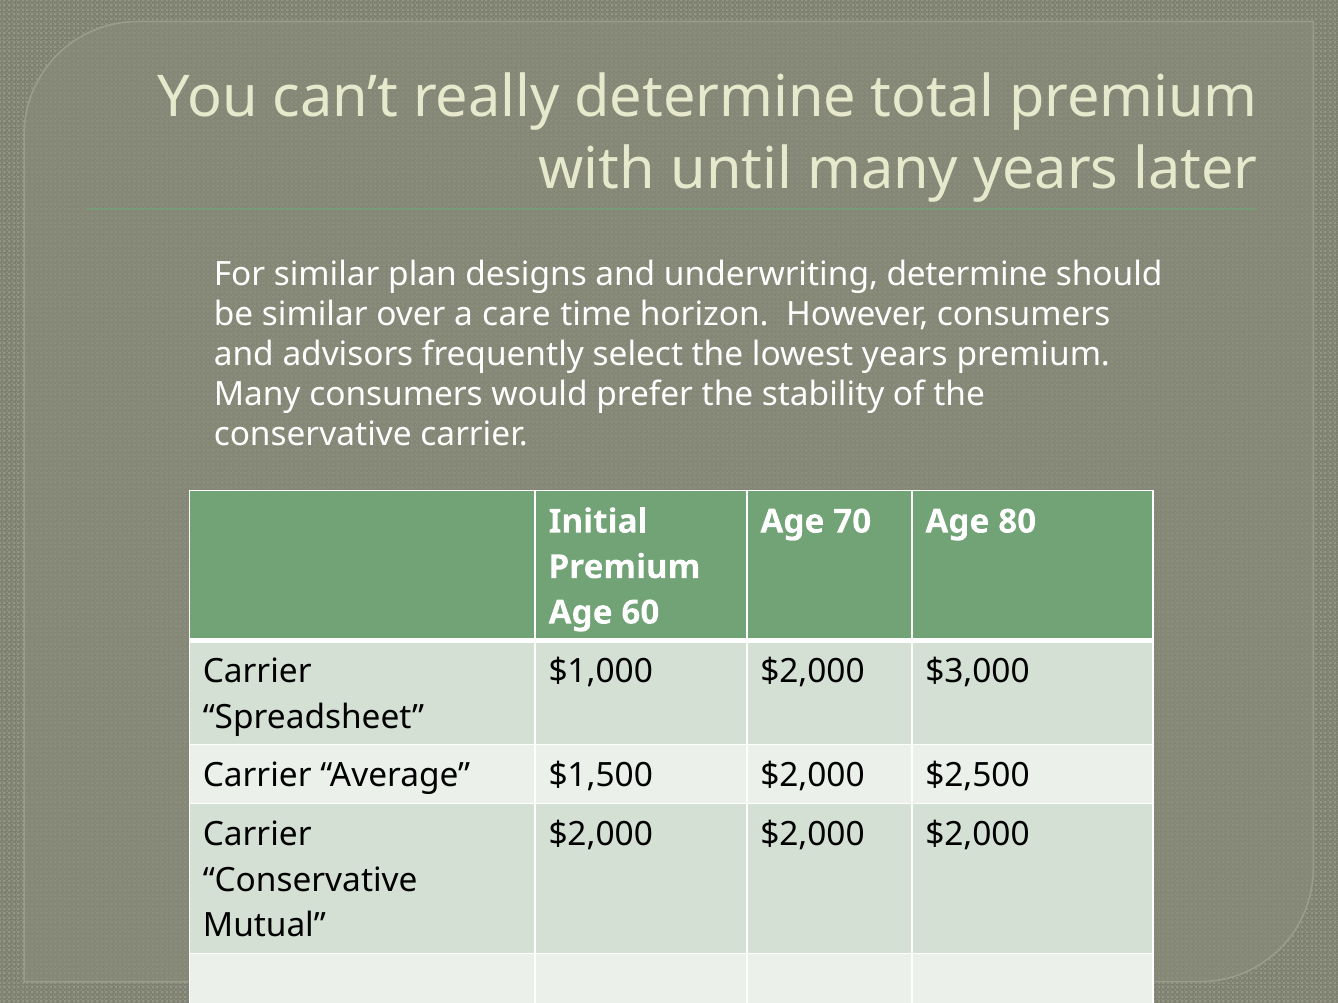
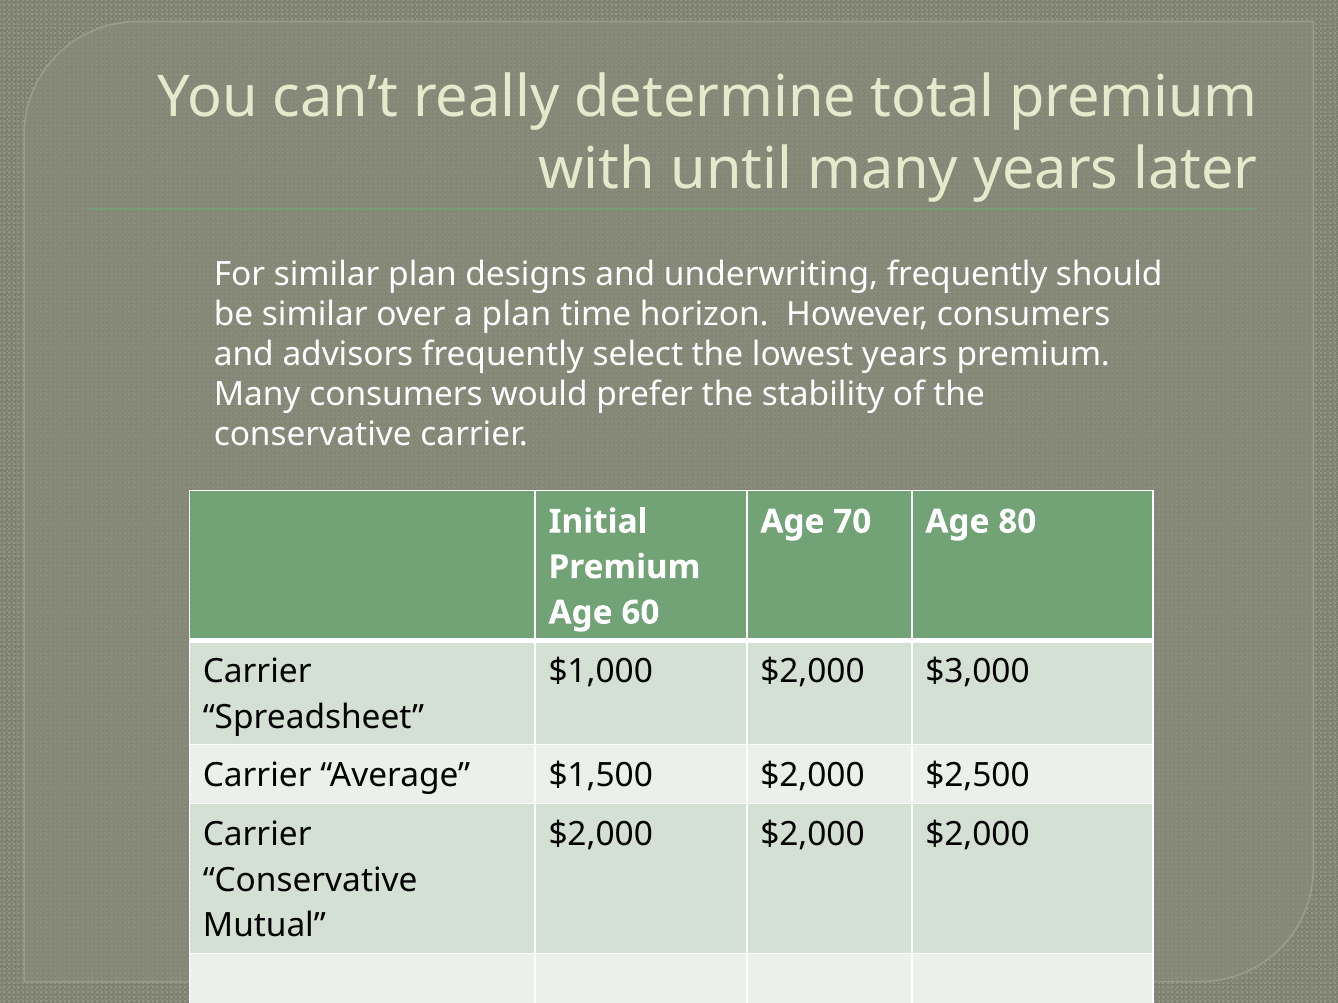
underwriting determine: determine -> frequently (967, 274)
a care: care -> plan (516, 314)
